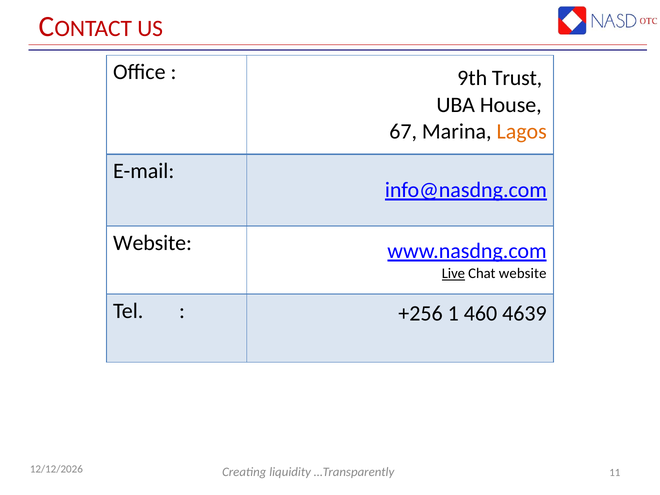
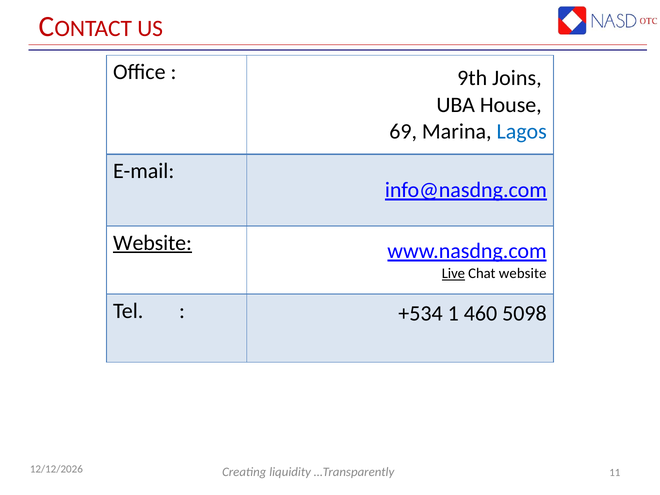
Trust: Trust -> Joins (517, 78)
67: 67 -> 69 (403, 132)
Lagos colour: orange -> blue (522, 132)
Website underline: none -> present (152, 243)
+256: +256 -> +534 (420, 313)
4639: 4639 -> 5098 (524, 313)
